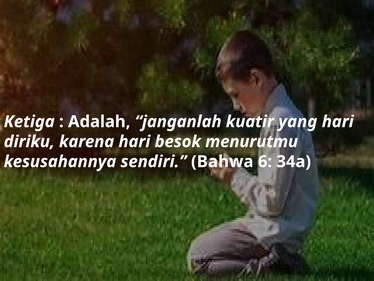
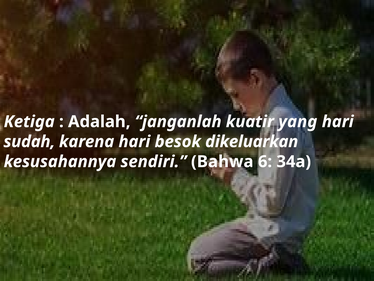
diriku: diriku -> sudah (29, 141)
menurutmu: menurutmu -> dikeluarkan (252, 141)
